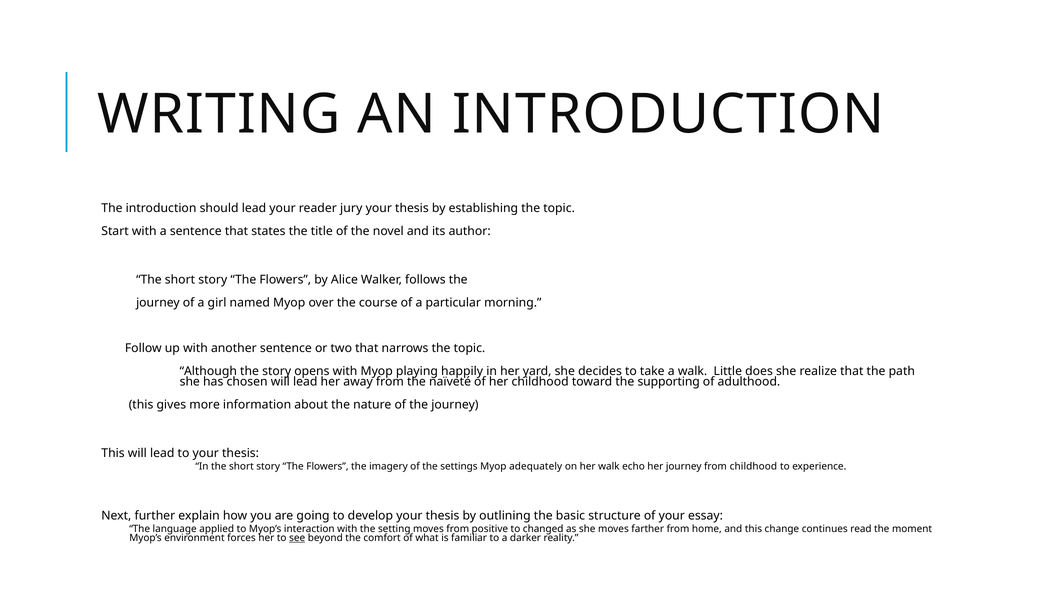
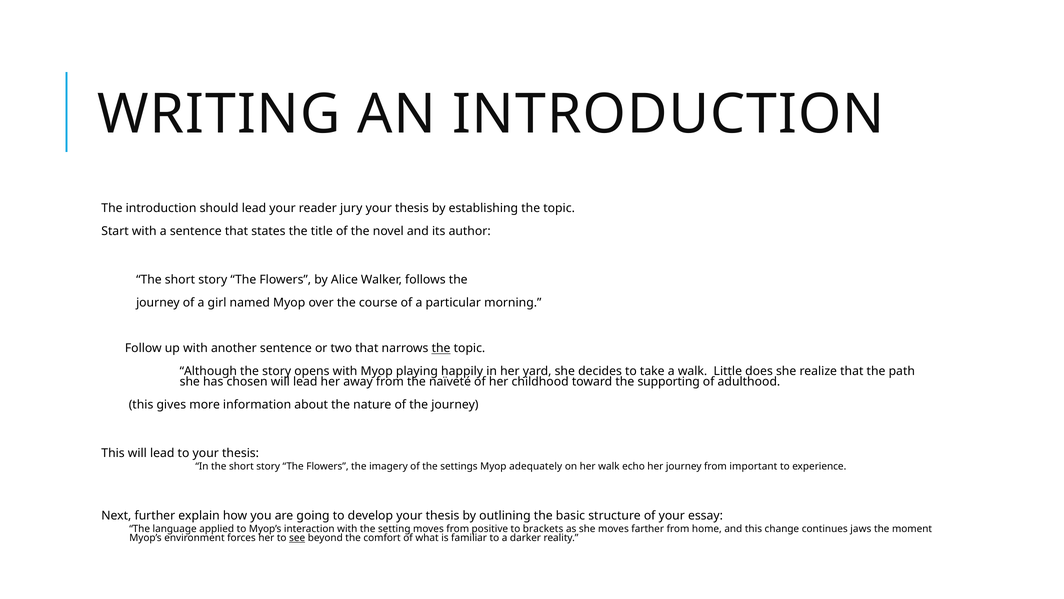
the underline: none -> present (441, 348)
from childhood: childhood -> important (753, 466)
changed: changed -> brackets (543, 529)
read: read -> jaws (861, 529)
